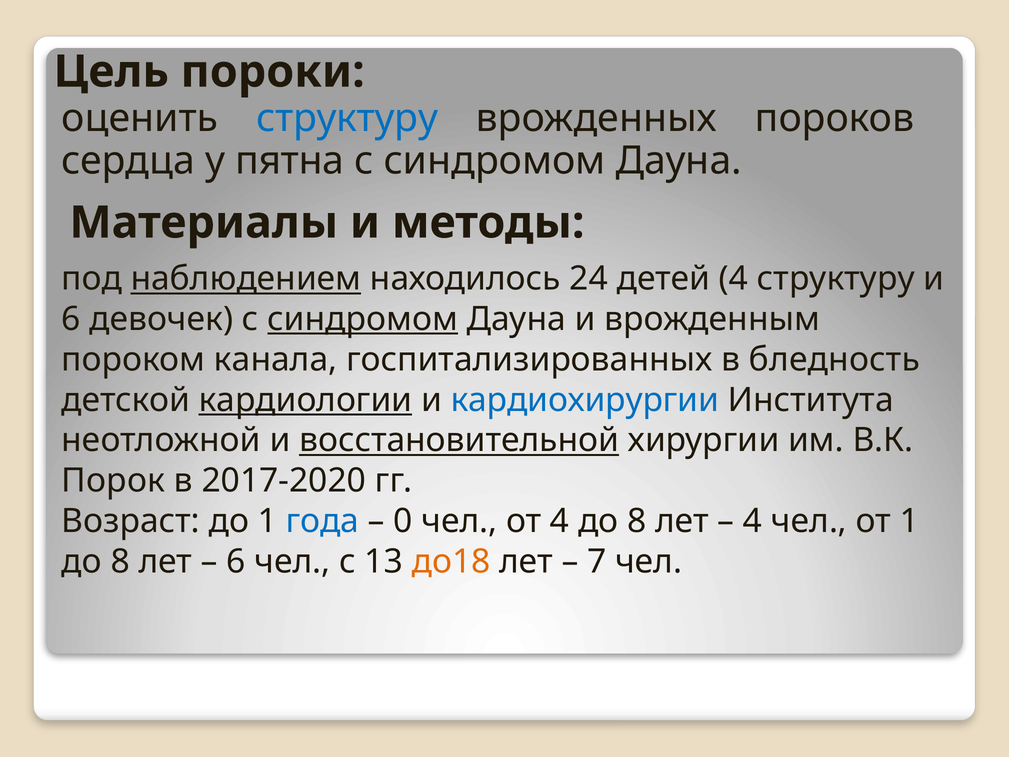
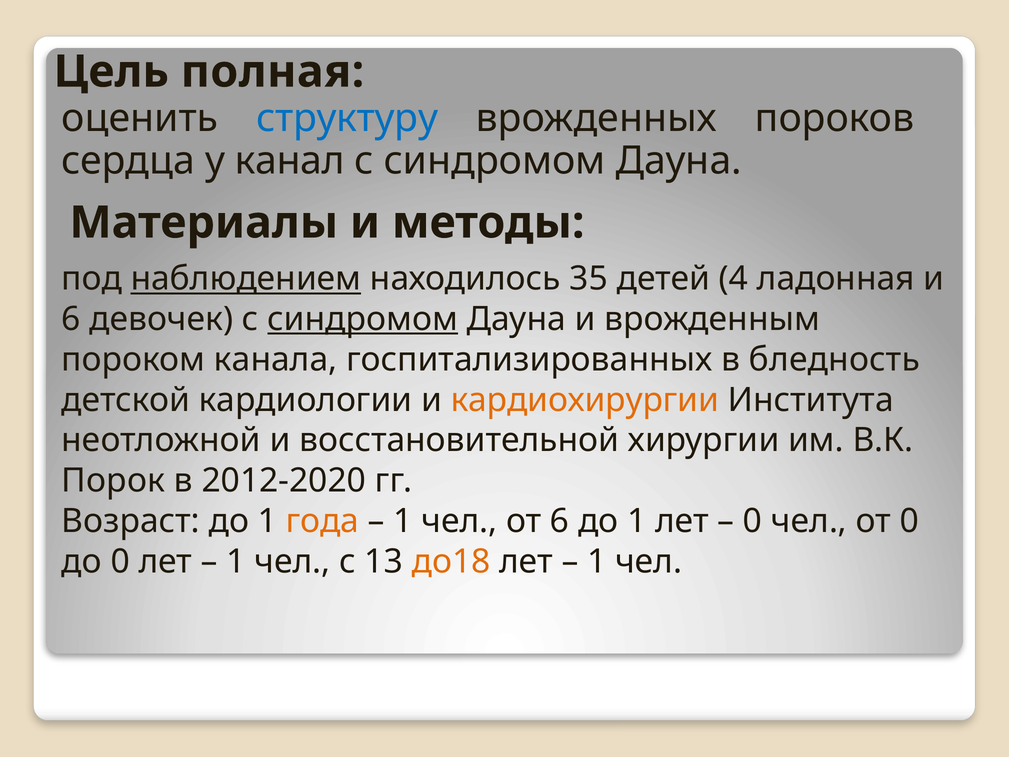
пороки: пороки -> полная (273, 72)
пятна: пятна -> канал (290, 161)
24: 24 -> 35 (589, 279)
4 структуру: структуру -> ладонная (836, 279)
кардиологии underline: present -> none (306, 400)
кардиохирургии colour: blue -> orange (585, 400)
восстановительной underline: present -> none (459, 440)
2017-2020: 2017-2020 -> 2012-2020 (284, 481)
года colour: blue -> orange (323, 521)
0: 0 -> 1 (403, 521)
от 4: 4 -> 6 (560, 521)
8: 8 -> 1 (637, 521)
4: 4 -> 0 (753, 521)
от 1: 1 -> 0 (909, 521)
8: 8 -> 0 (120, 561)
6: 6 -> 1 (236, 561)
7: 7 -> 1 (597, 561)
